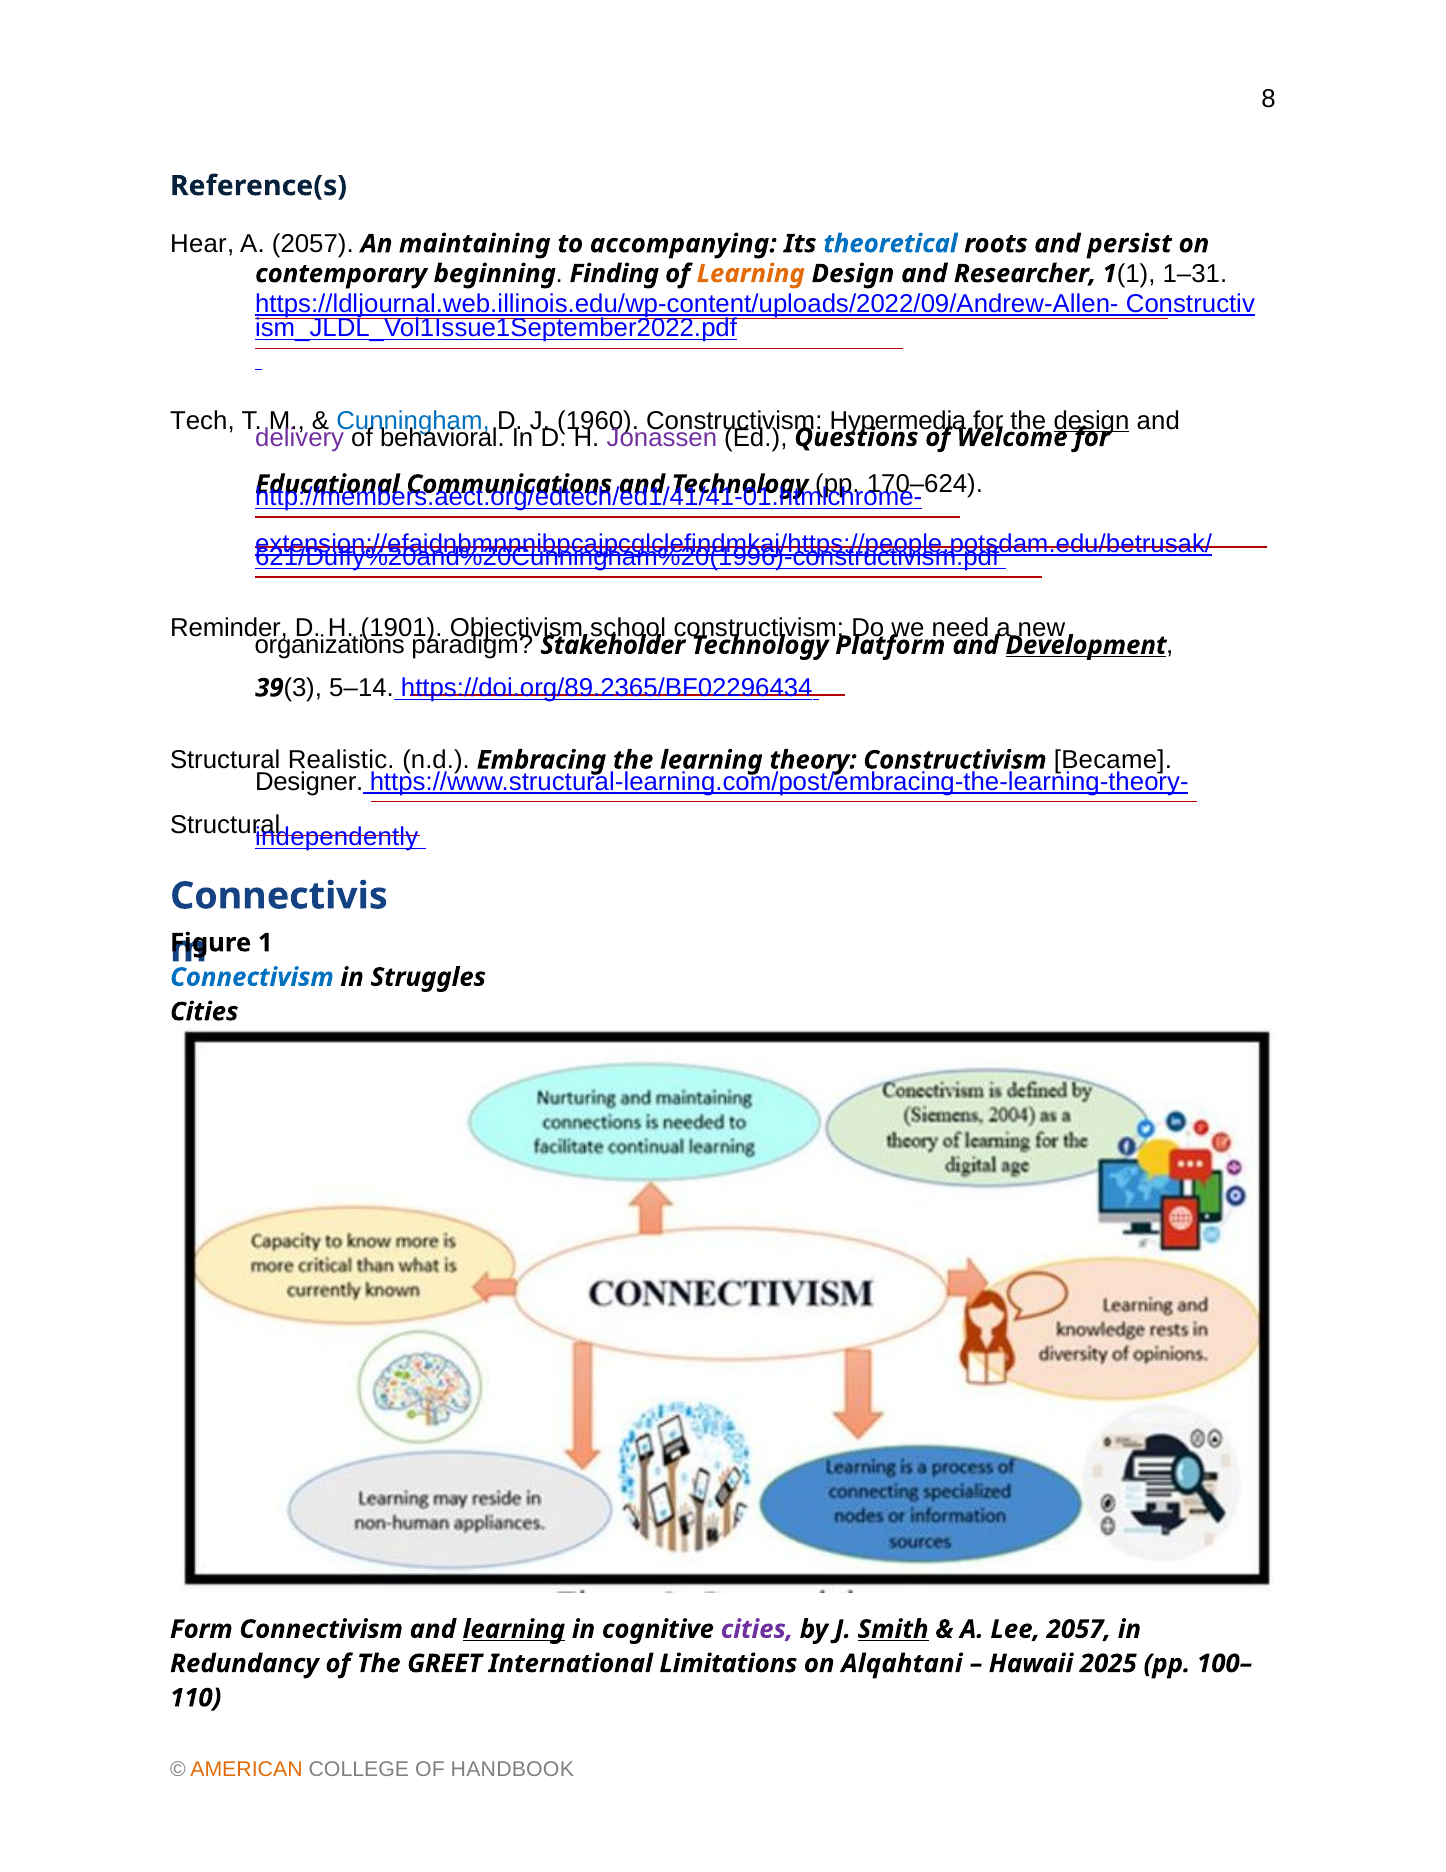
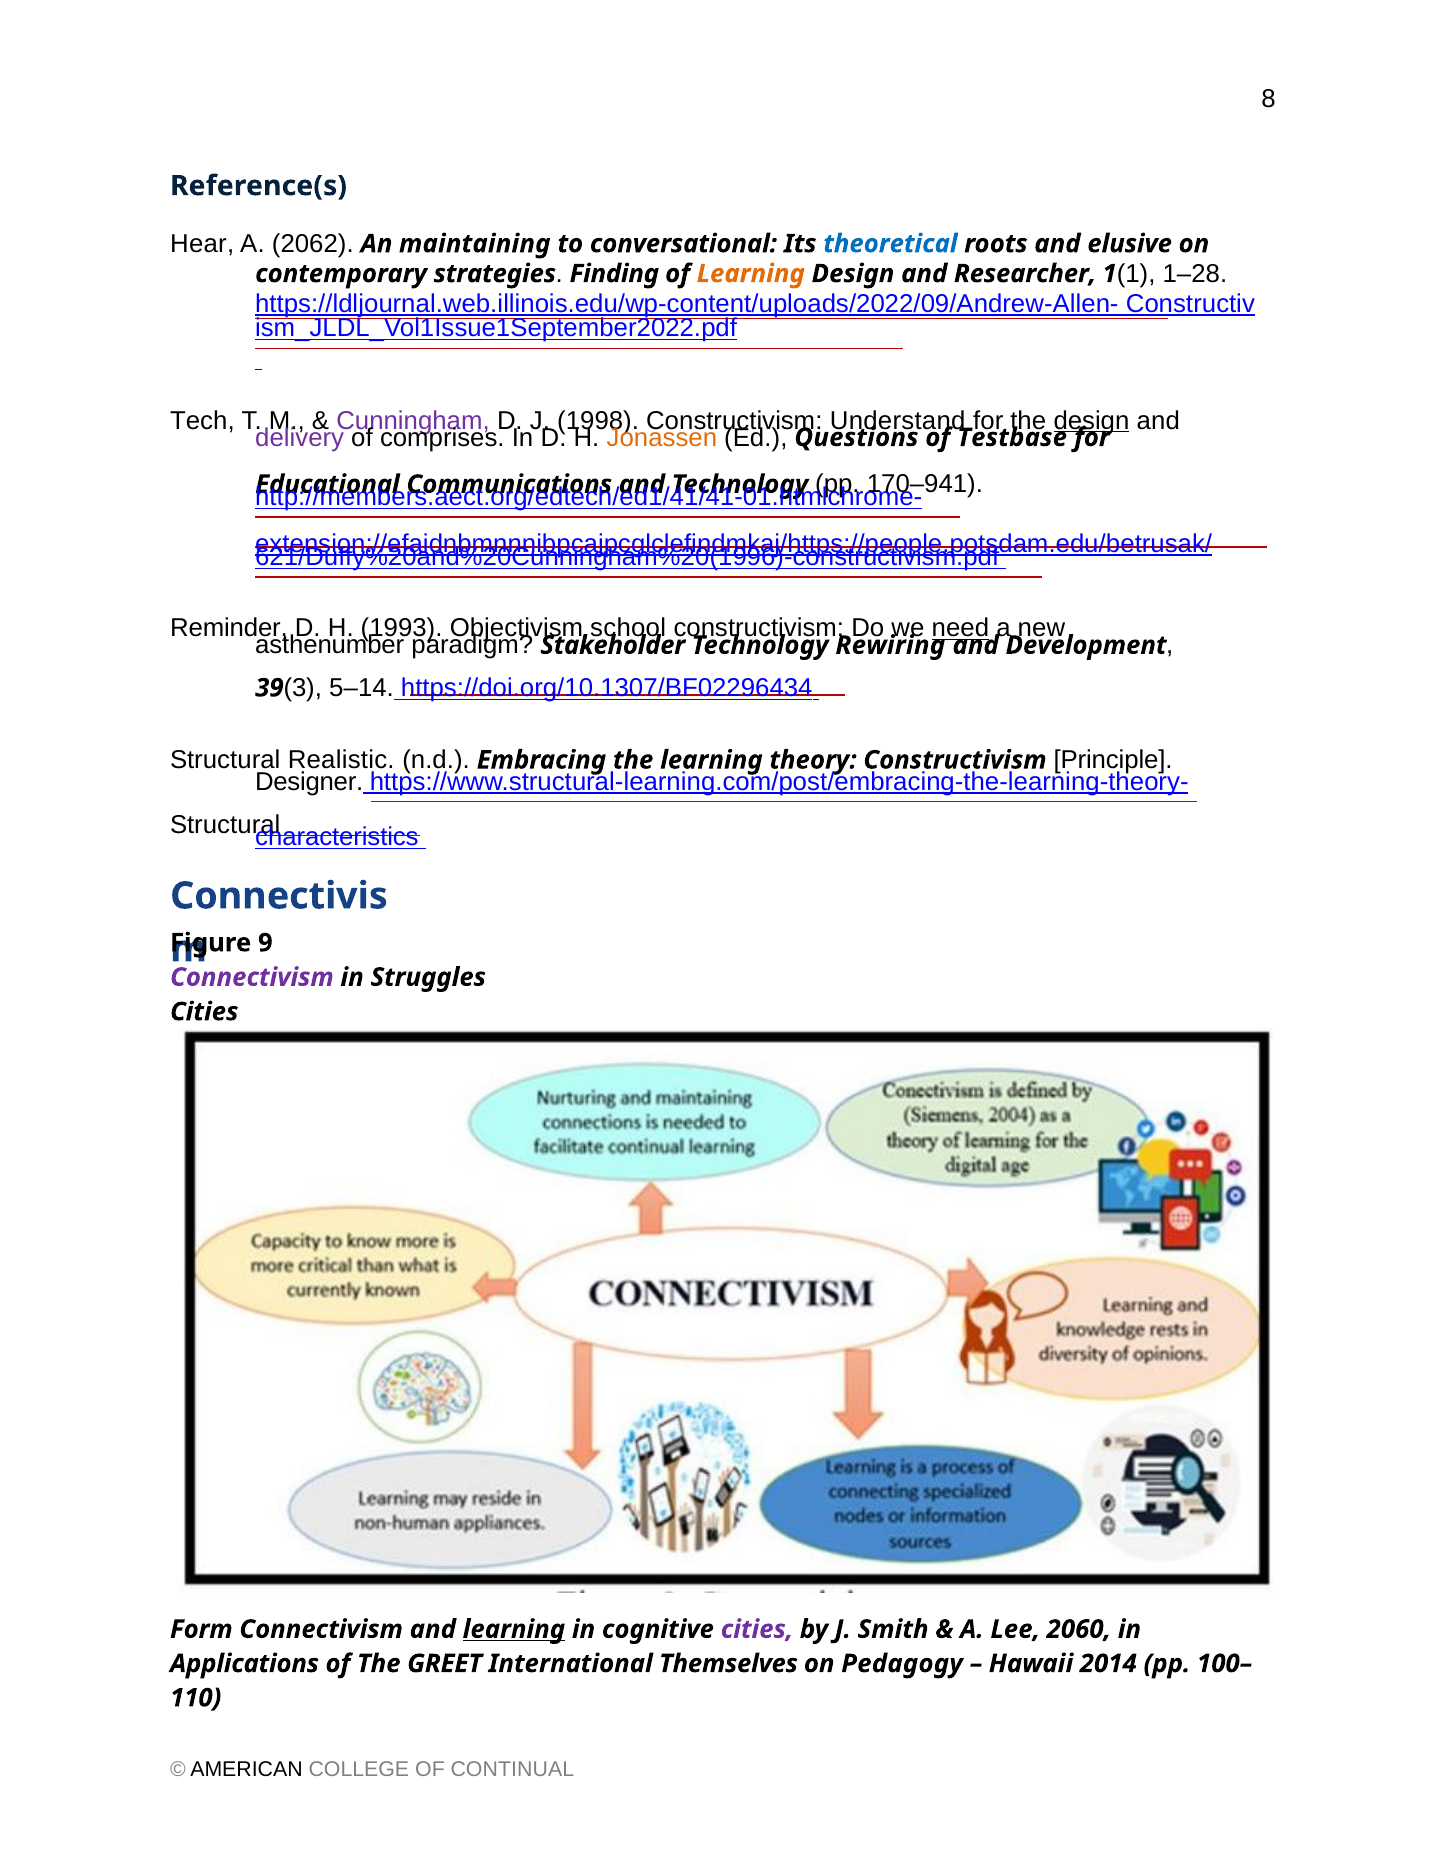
A 2057: 2057 -> 2062 (313, 244)
accompanying: accompanying -> conversational (683, 244)
persist: persist -> elusive (1130, 244)
beginning: beginning -> strategies (495, 274)
1–31: 1–31 -> 1–28 (1195, 274)
Cunningham colour: blue -> purple (413, 420)
1960: 1960 -> 1998 (598, 420)
Hypermedia: Hypermedia -> Understand (898, 420)
behavioral: behavioral -> comprises (442, 437)
Jonassen colour: purple -> orange (662, 437)
Welcome: Welcome -> Testbase (1012, 437)
170–624: 170–624 -> 170–941 (925, 484)
1901: 1901 -> 1993 (402, 628)
need underline: none -> present (960, 628)
organizations: organizations -> asthenumber (330, 645)
Platform: Platform -> Rewiring (890, 645)
Development underline: present -> none (1086, 645)
https://doi.org/89.2365/BF02296434: https://doi.org/89.2365/BF02296434 -> https://doi.org/10.1307/BF02296434 (607, 688)
Became: Became -> Principle (1113, 760)
independently: independently -> characteristics (337, 837)
1: 1 -> 9 (265, 942)
Connectivism colour: blue -> purple (252, 977)
Smith underline: present -> none (893, 1629)
Lee 2057: 2057 -> 2060 (1079, 1629)
Redundancy: Redundancy -> Applications (245, 1663)
Limitations: Limitations -> Themselves (728, 1663)
Alqahtani: Alqahtani -> Pedagogy (902, 1663)
2025: 2025 -> 2014 (1108, 1663)
AMERICAN colour: orange -> black (246, 1769)
HANDBOOK: HANDBOOK -> CONTINUAL (512, 1769)
